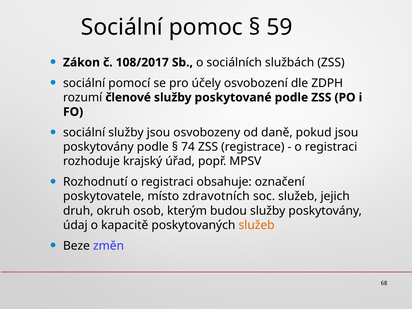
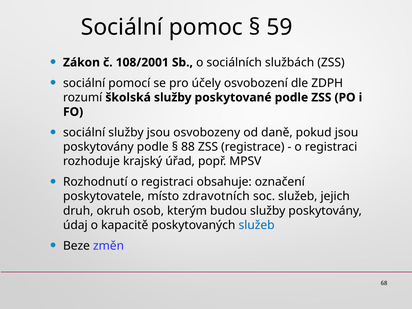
108/2017: 108/2017 -> 108/2001 (142, 62)
členové: členové -> školská (128, 97)
74: 74 -> 88 (188, 147)
služeb colour: orange -> blue (257, 225)
